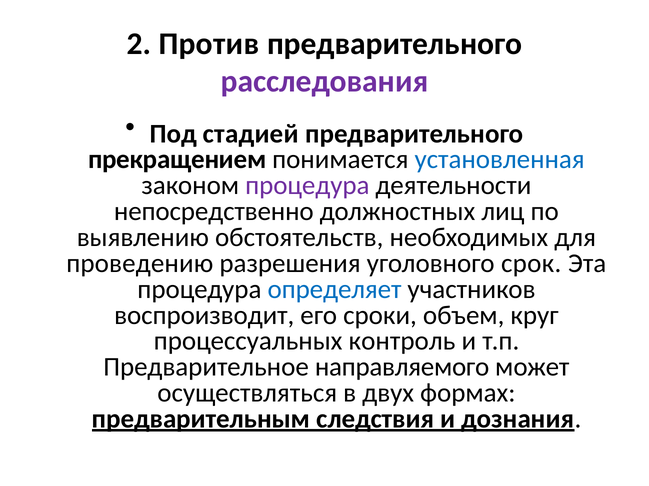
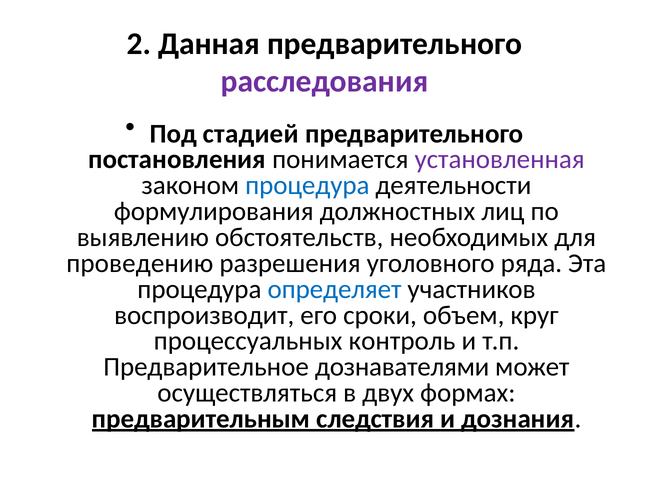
Против: Против -> Данная (209, 44)
прекращением: прекращением -> постановления (177, 160)
установленная colour: blue -> purple (500, 160)
процедура colour: purple -> blue (307, 186)
непосредственно: непосредственно -> формулирования (214, 212)
срок: срок -> ряда (531, 264)
направляемого: направляемого -> дознавателями (402, 367)
